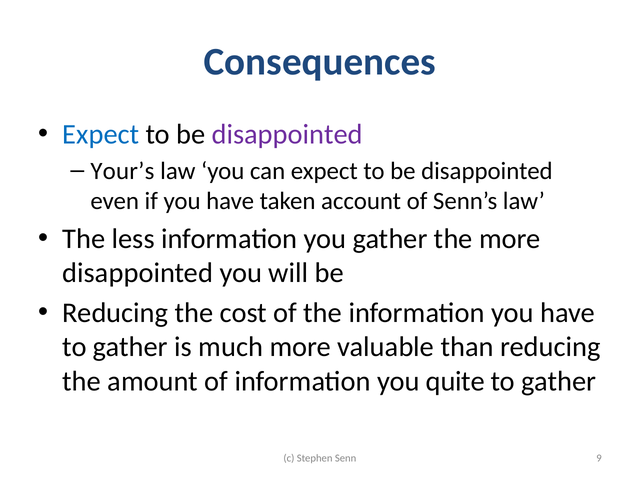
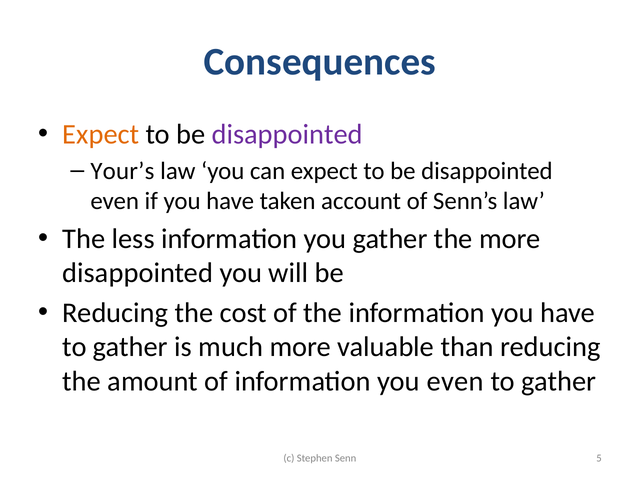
Expect colour: blue -> orange (101, 134)
you quite: quite -> even (455, 381)
9: 9 -> 5 (599, 458)
